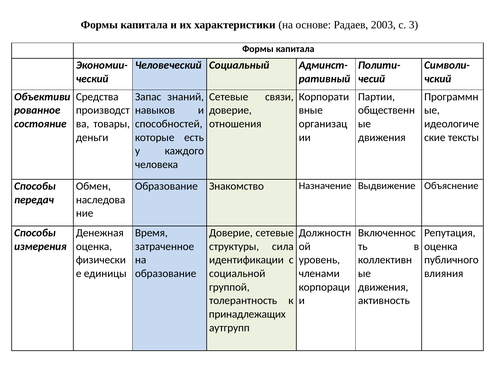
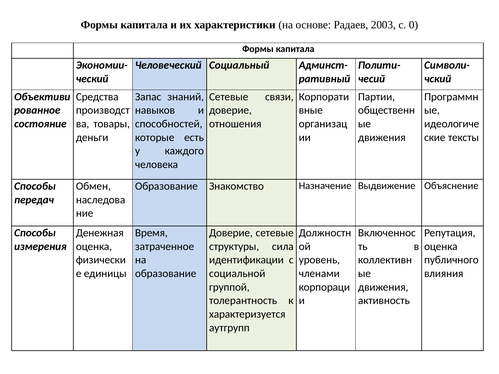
3: 3 -> 0 (414, 25)
принадлежащих: принадлежащих -> характеризуется (247, 314)
